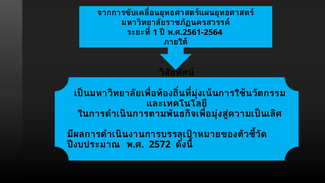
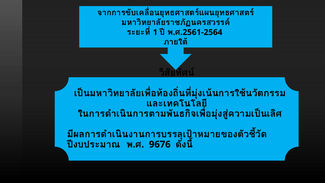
2572: 2572 -> 9676 (160, 144)
